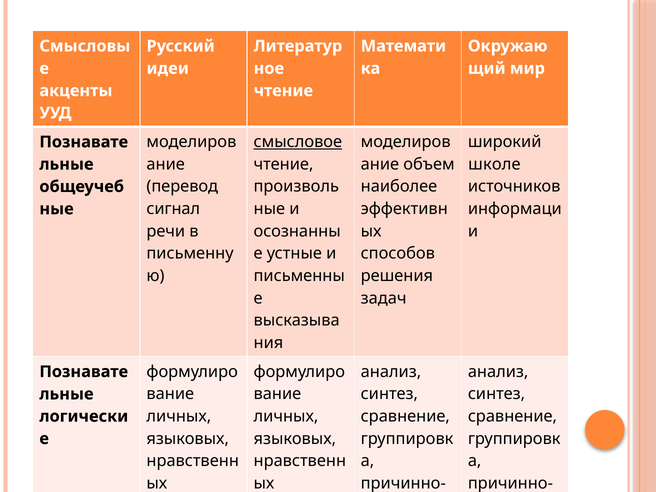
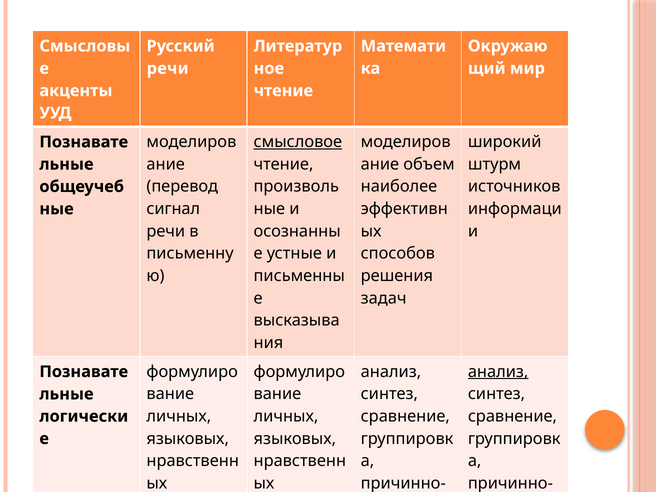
идеи: идеи -> речи (168, 68)
школе: школе -> штурм (494, 164)
анализ underline: none -> present (498, 372)
